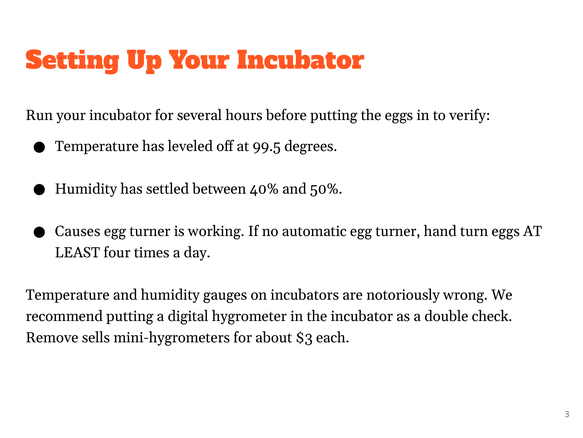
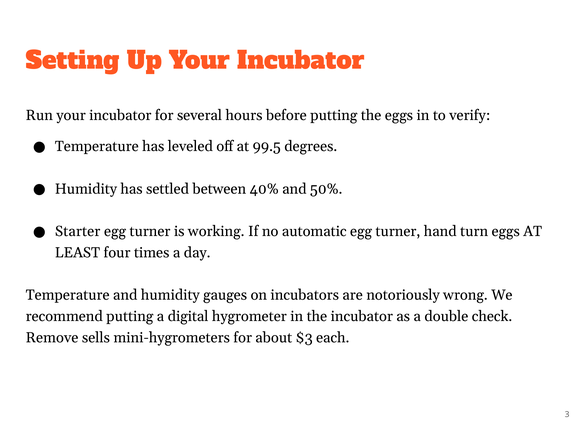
Causes: Causes -> Starter (78, 231)
